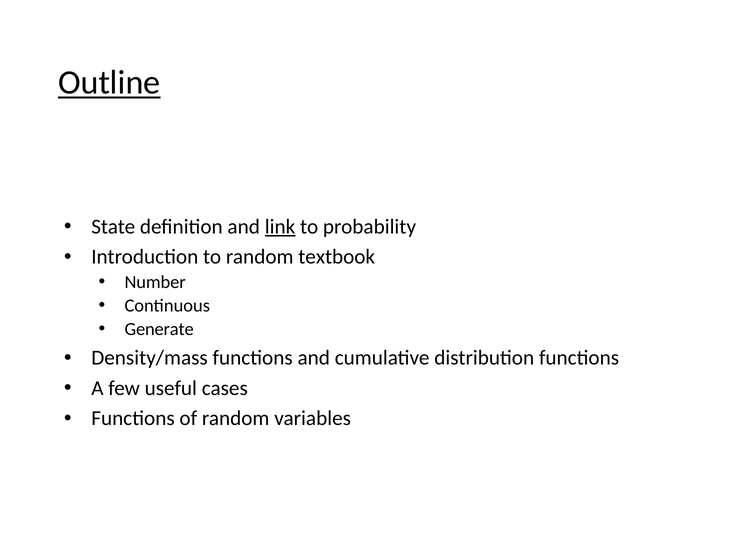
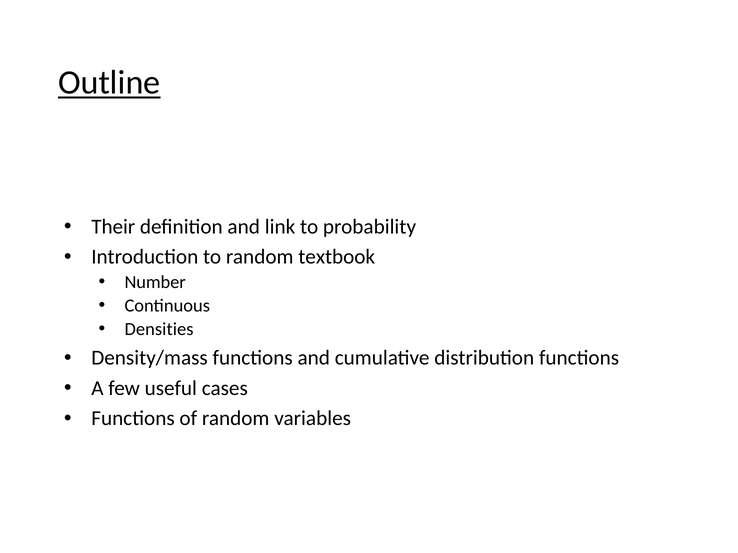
State: State -> Their (113, 227)
link underline: present -> none (280, 227)
Generate: Generate -> Densities (159, 329)
